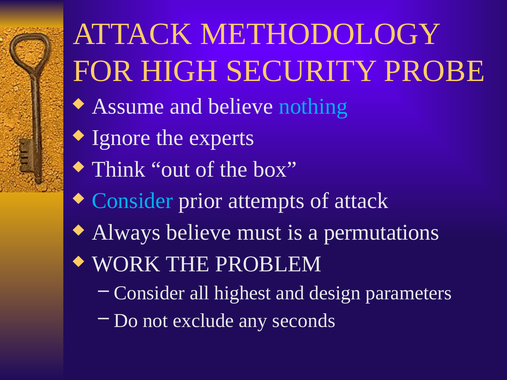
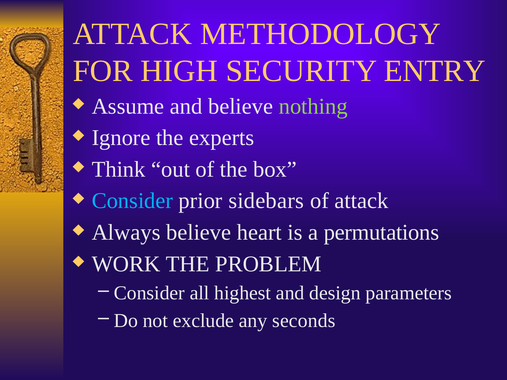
PROBE: PROBE -> ENTRY (435, 71)
nothing colour: light blue -> light green (313, 106)
attempts: attempts -> sidebars (266, 201)
must: must -> heart (259, 233)
